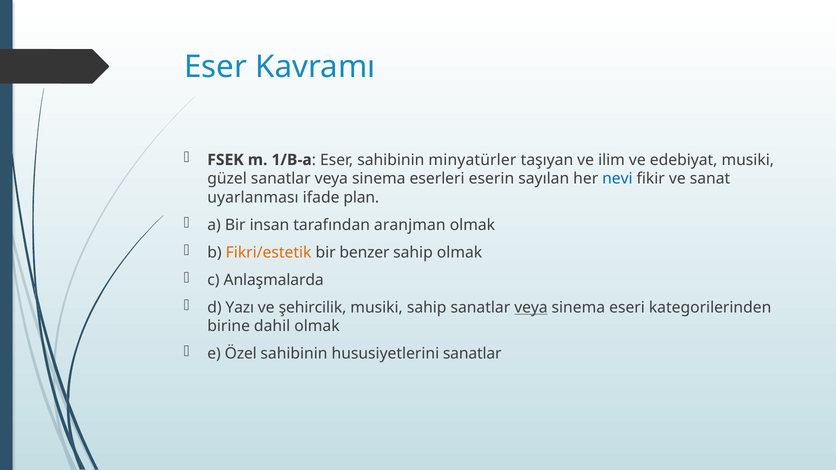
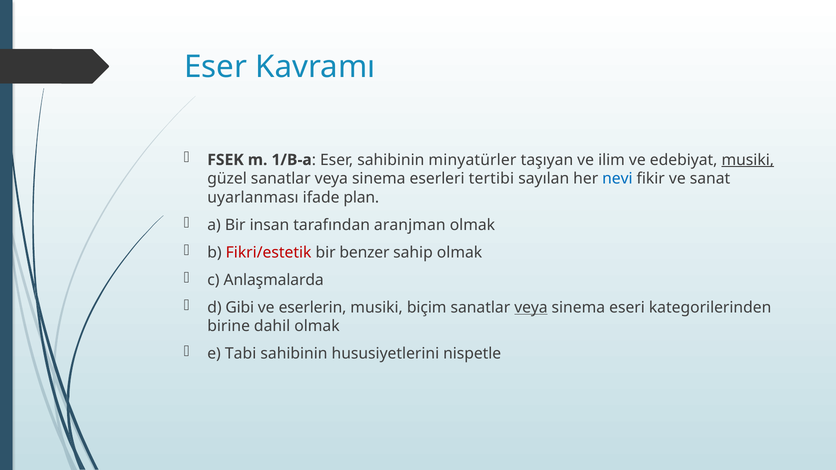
musiki underline: none -> present (748, 160)
eserin: eserin -> tertibi (491, 179)
Fikri/estetik colour: orange -> red (269, 253)
Yazı: Yazı -> Gibi (240, 308)
şehircilik: şehircilik -> eserlerin (313, 308)
musiki sahip: sahip -> biçim (427, 308)
Özel: Özel -> Tabi (241, 354)
hususiyetlerini sanatlar: sanatlar -> nispetle (472, 354)
